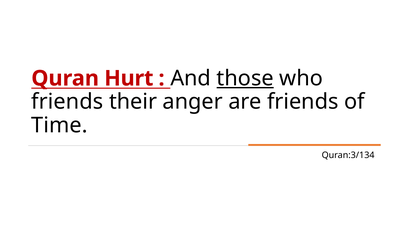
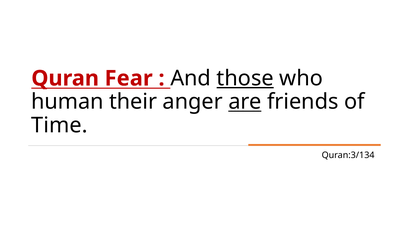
Hurt: Hurt -> Fear (129, 78)
friends: friends -> human (67, 102)
are underline: none -> present (245, 102)
